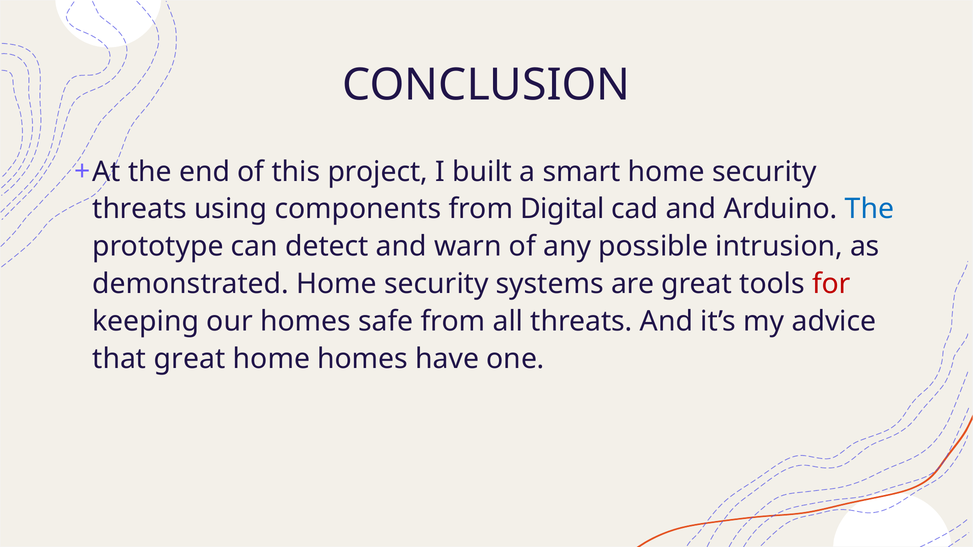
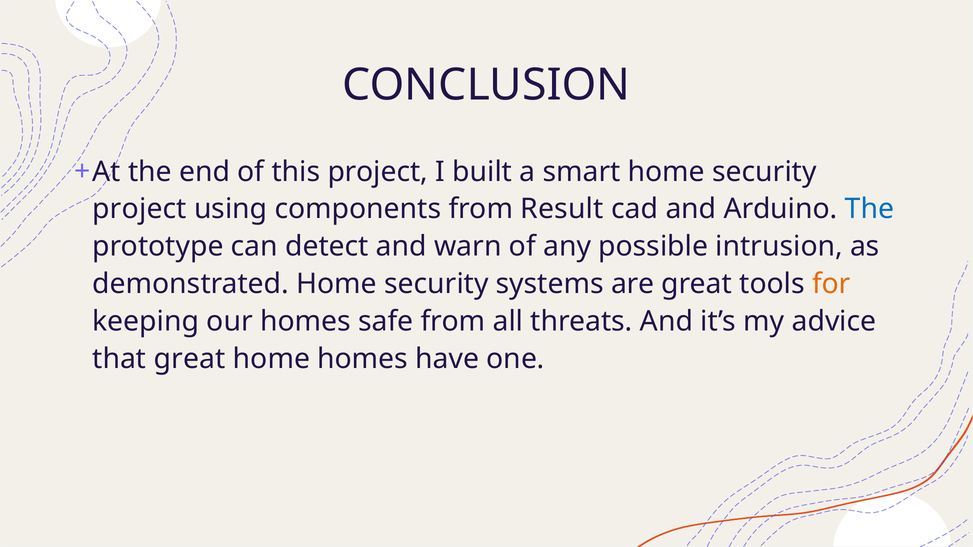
threats: threats -> project (140, 209)
Digital: Digital -> Result (562, 209)
for colour: red -> orange (831, 284)
